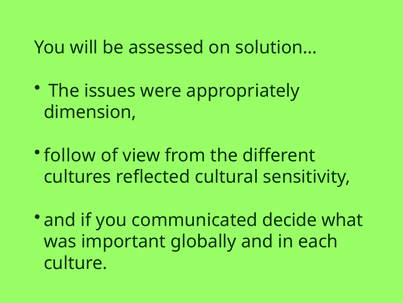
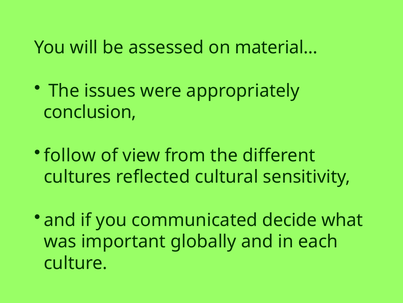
solution: solution -> material (276, 48)
dimension: dimension -> conclusion (90, 112)
